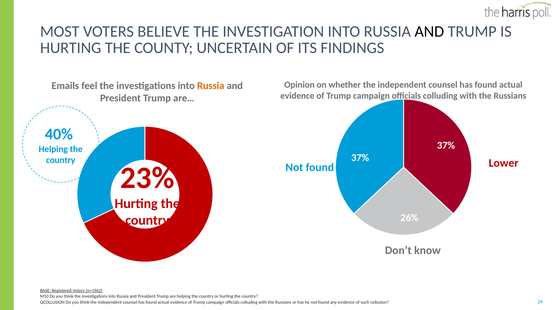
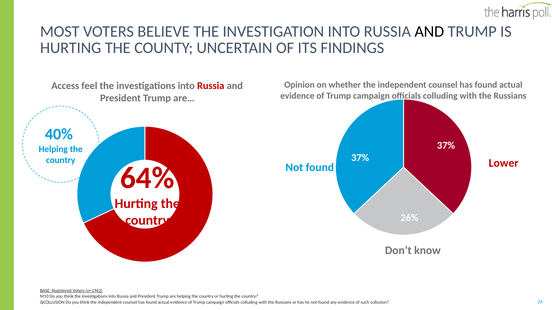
Emails: Emails -> Access (65, 86)
Russia colour: orange -> red (211, 86)
23%: 23% -> 64% (147, 178)
